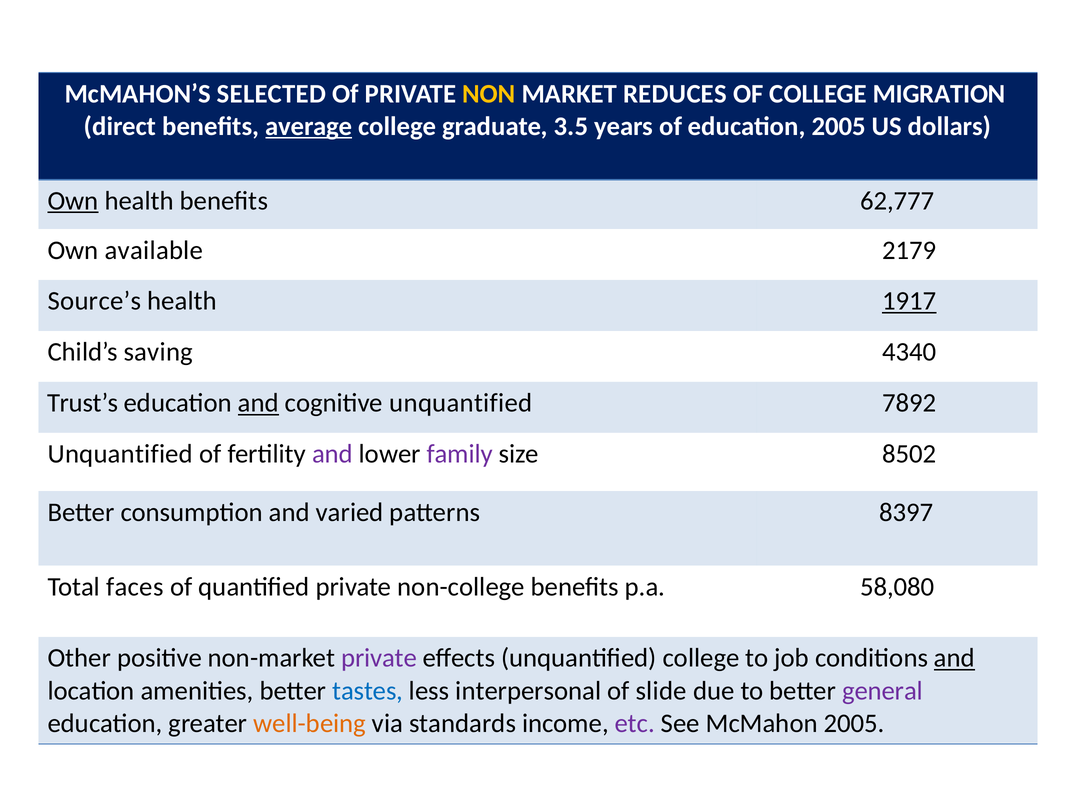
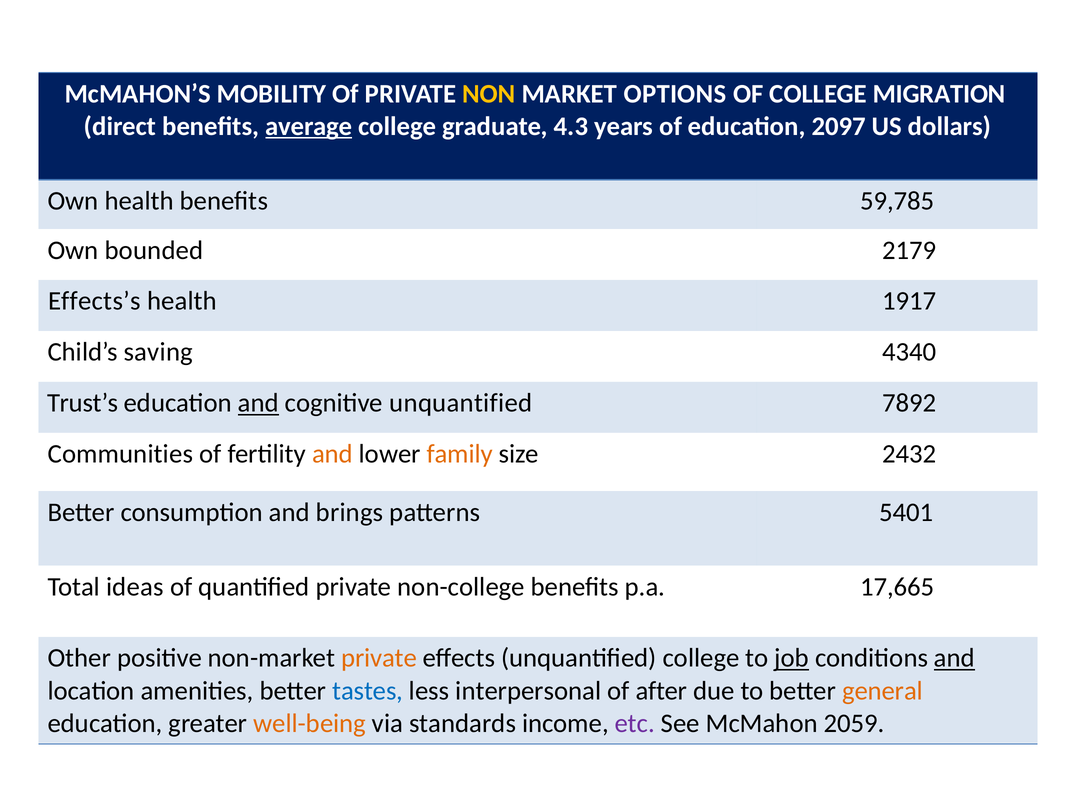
SELECTED: SELECTED -> MOBILITY (272, 94)
REDUCES: REDUCES -> OPTIONS (675, 94)
3.5: 3.5 -> 4.3 (571, 126)
education 2005: 2005 -> 2097 (839, 126)
Own underline: present -> none (73, 201)
62,777: 62,777 -> 59,785 (897, 201)
available: available -> bounded (154, 250)
Source’s: Source’s -> Effects’s (94, 301)
1917 underline: present -> none (909, 301)
Unquantified: Unquantified -> Communities (120, 454)
and colour: purple -> orange (332, 454)
family colour: purple -> orange (460, 454)
8502: 8502 -> 2432 (909, 454)
varied: varied -> brings (350, 512)
8397: 8397 -> 5401 (906, 512)
faces: faces -> ideas (135, 587)
58,080: 58,080 -> 17,665 (897, 587)
private colour: purple -> orange (379, 658)
job underline: none -> present (792, 658)
slide: slide -> after (661, 691)
general colour: purple -> orange (882, 691)
McMahon 2005: 2005 -> 2059 (854, 724)
